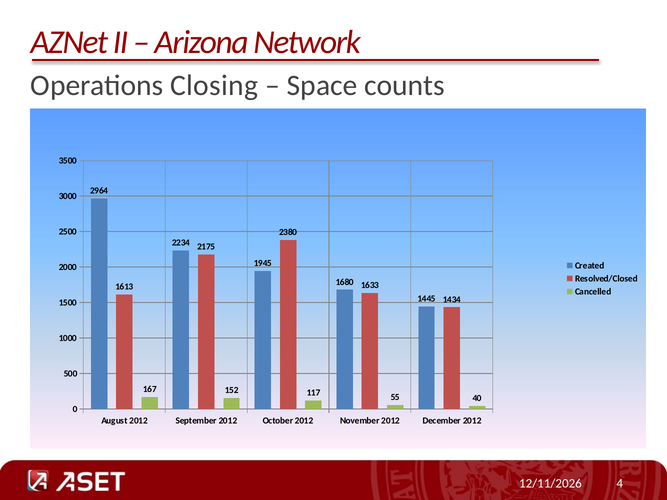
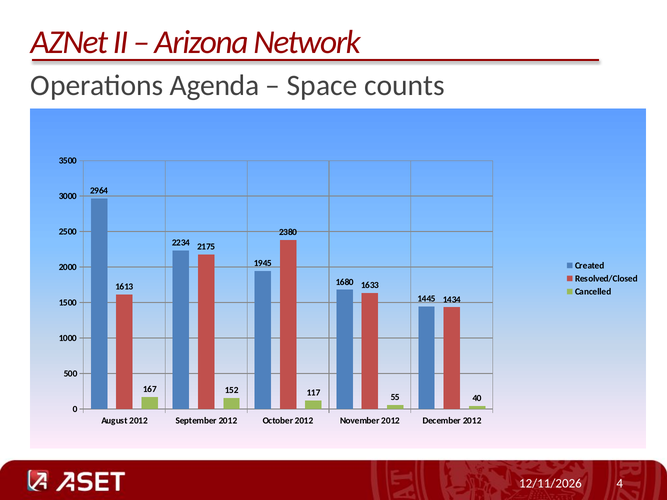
Closing: Closing -> Agenda (215, 86)
